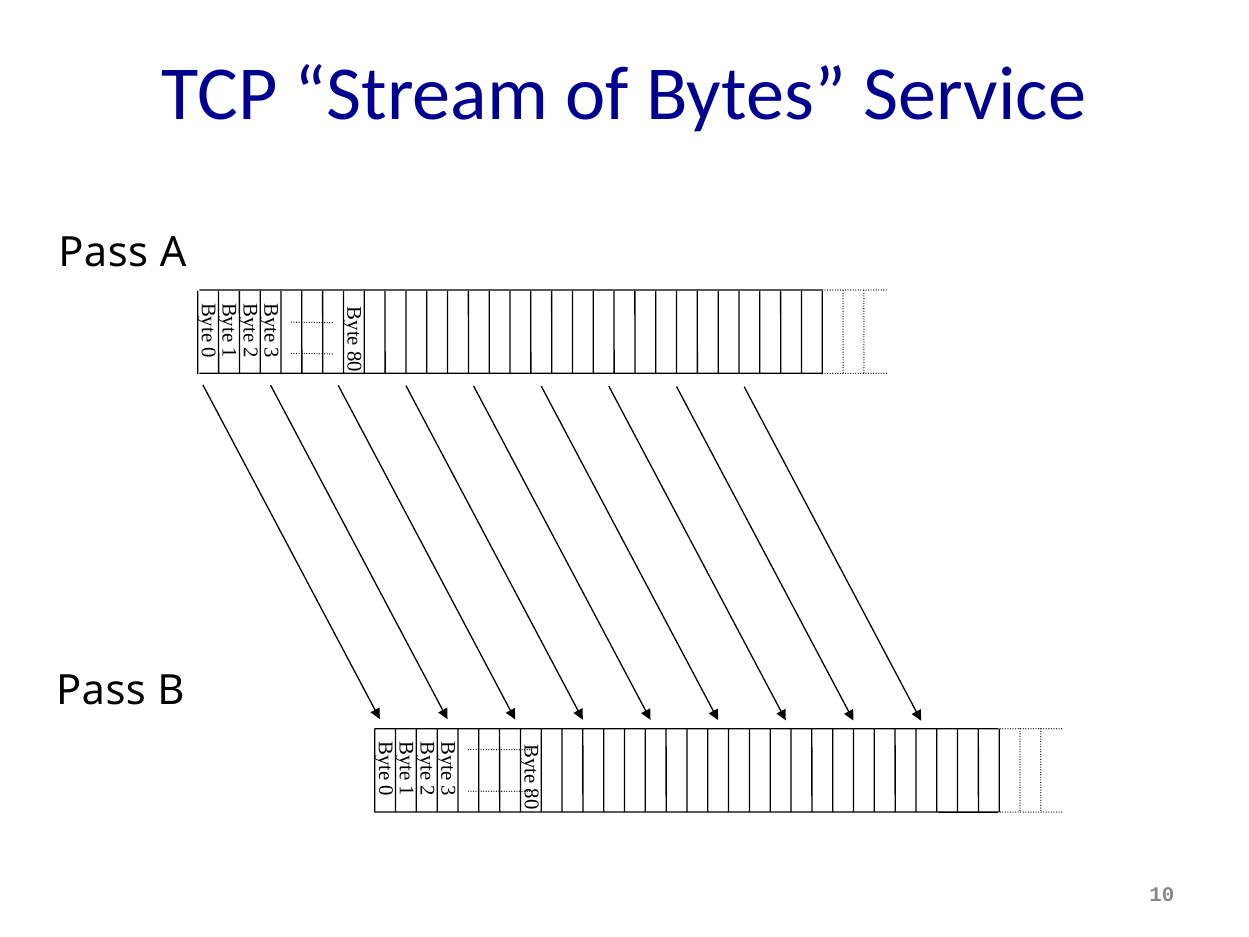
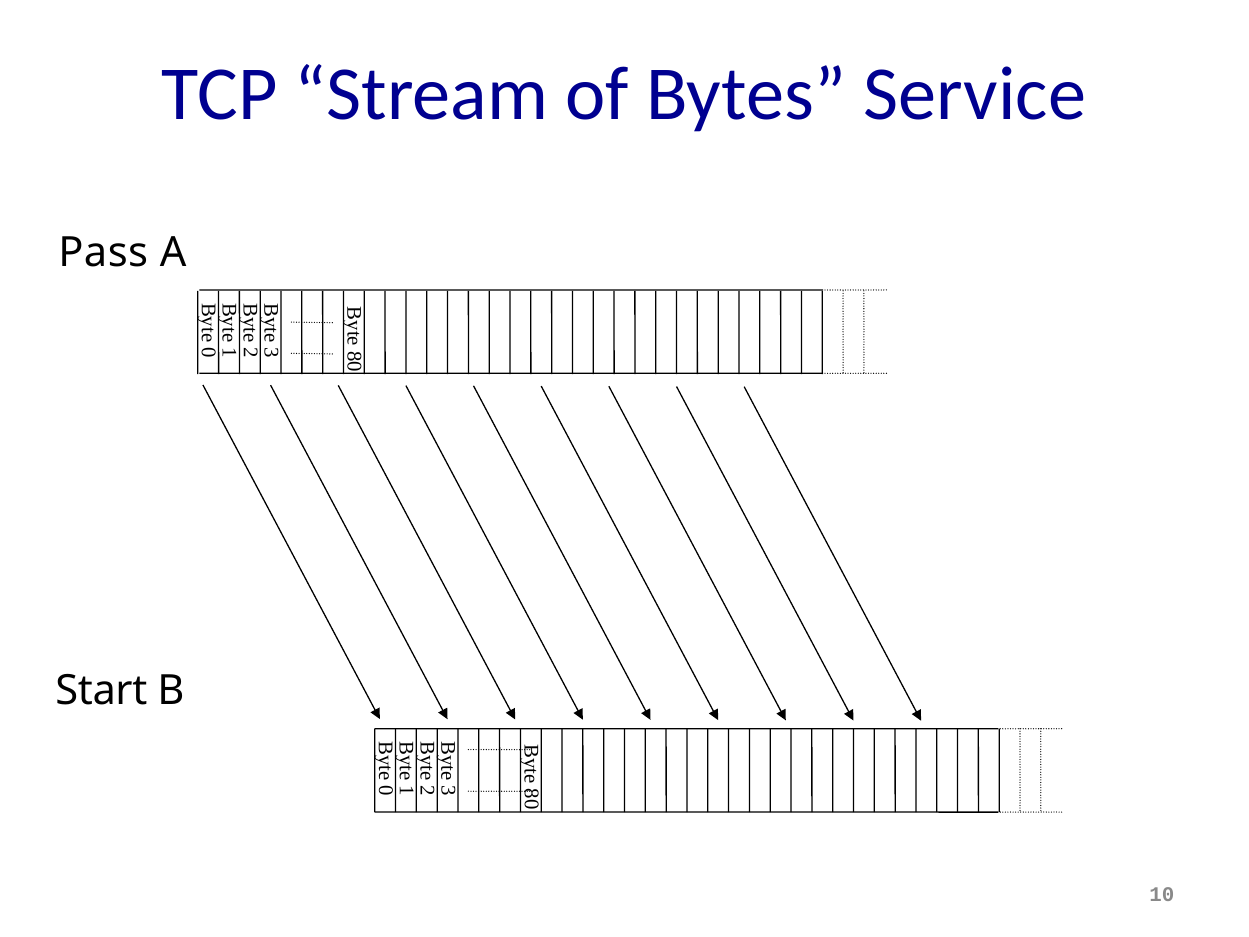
Pass: Pass -> Start (101, 690)
